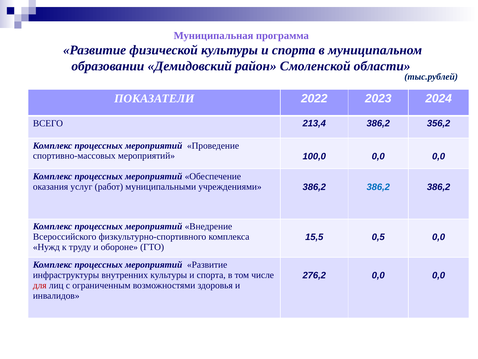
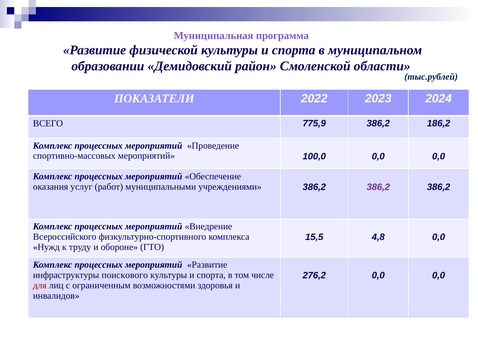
213,4: 213,4 -> 775,9 (314, 123)
356,2: 356,2 -> 186,2 (439, 123)
386,2 colour: blue -> purple (378, 187)
0,5: 0,5 -> 4,8 (378, 237)
внутренних: внутренних -> поискового (125, 275)
